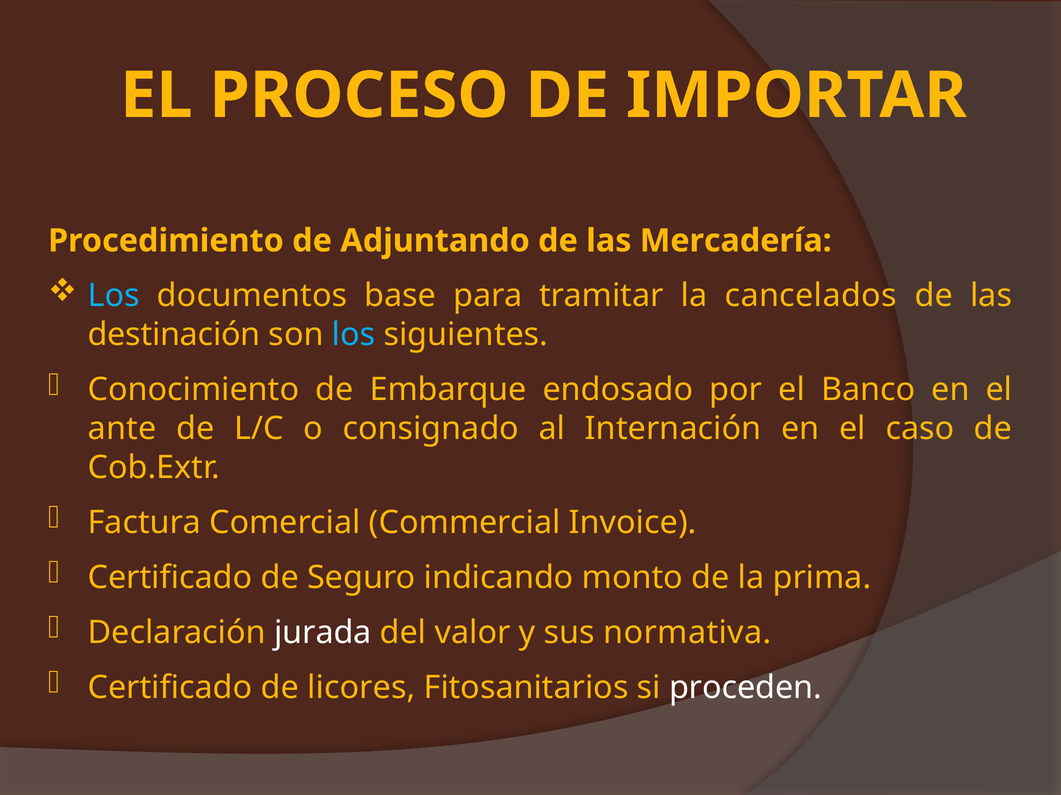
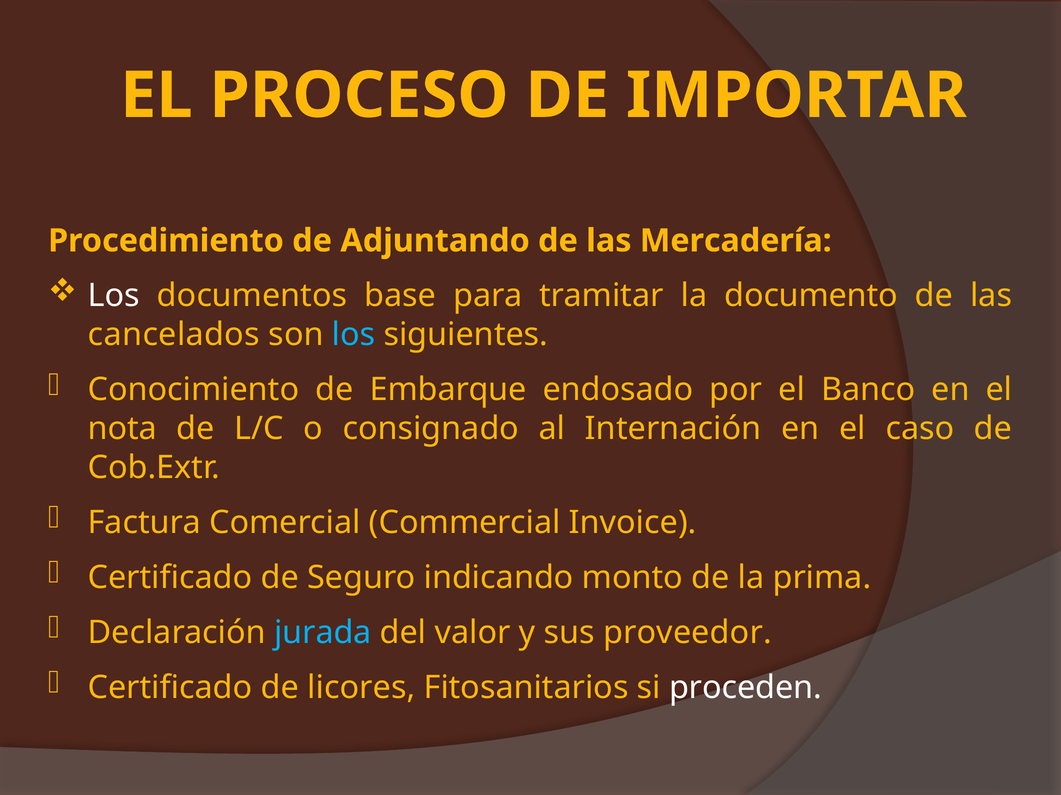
Los colour: light blue -> white (114, 296)
cancelados: cancelados -> documento (811, 296)
destinación: destinación -> cancelados (174, 335)
ante: ante -> nota (122, 429)
jurada colour: white -> light blue (323, 633)
normativa: normativa -> proveedor (688, 633)
